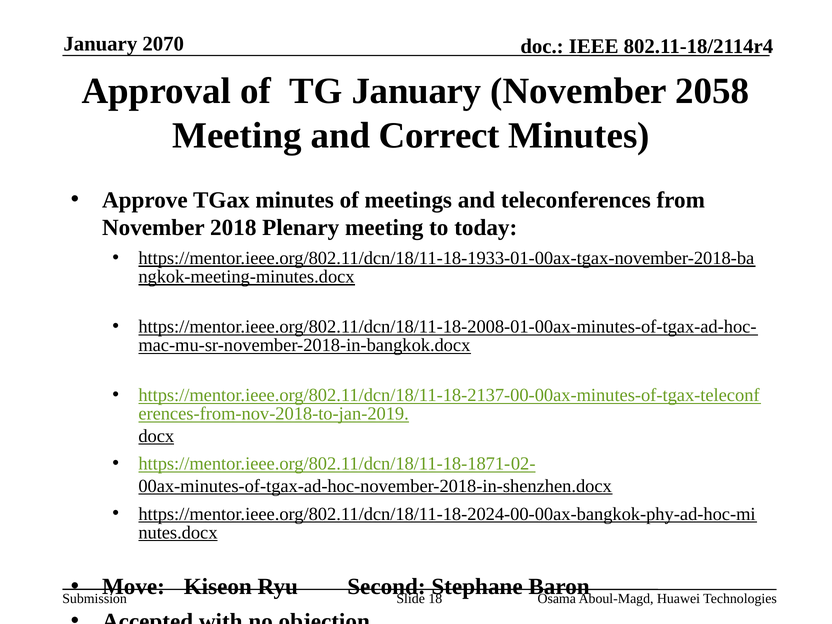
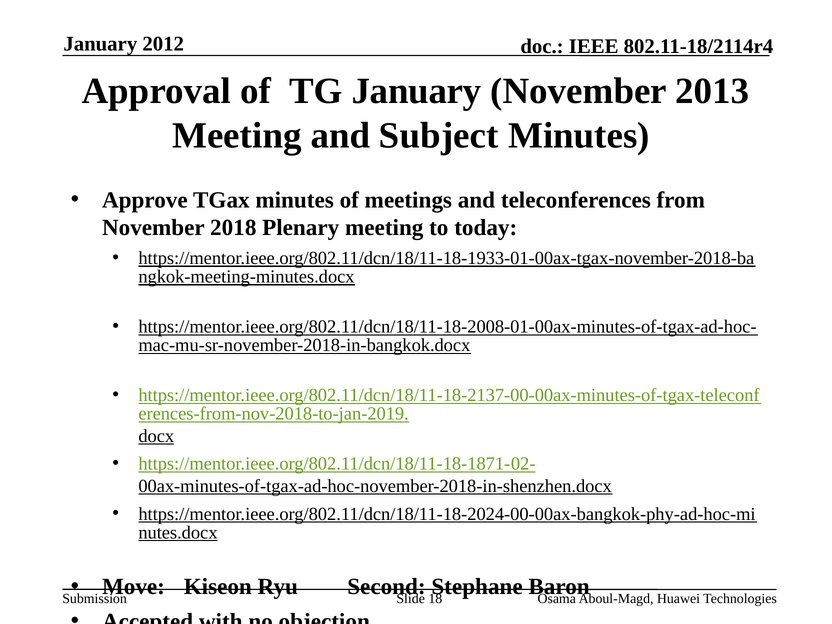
2070: 2070 -> 2012 (163, 44)
2058: 2058 -> 2013 (712, 91)
Correct: Correct -> Subject (439, 136)
